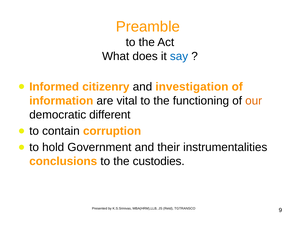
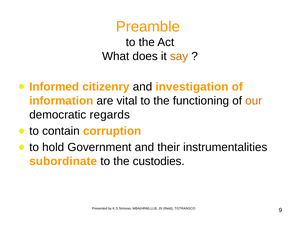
say colour: blue -> orange (179, 56)
different: different -> regards (110, 115)
conclusions: conclusions -> subordinate (63, 161)
